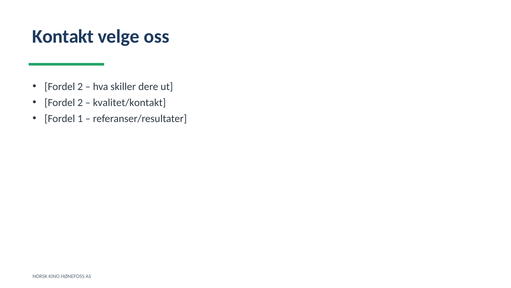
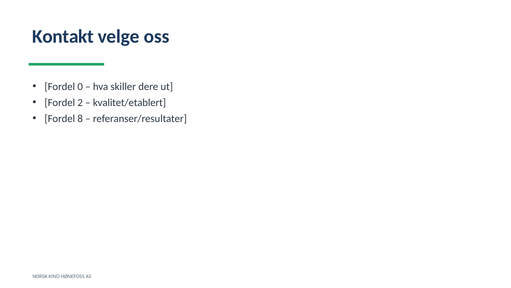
2: 2 -> 0 (80, 87)
kvalitet/kontakt: kvalitet/kontakt -> kvalitet/etablert (129, 103)
1: 1 -> 8 (80, 119)
